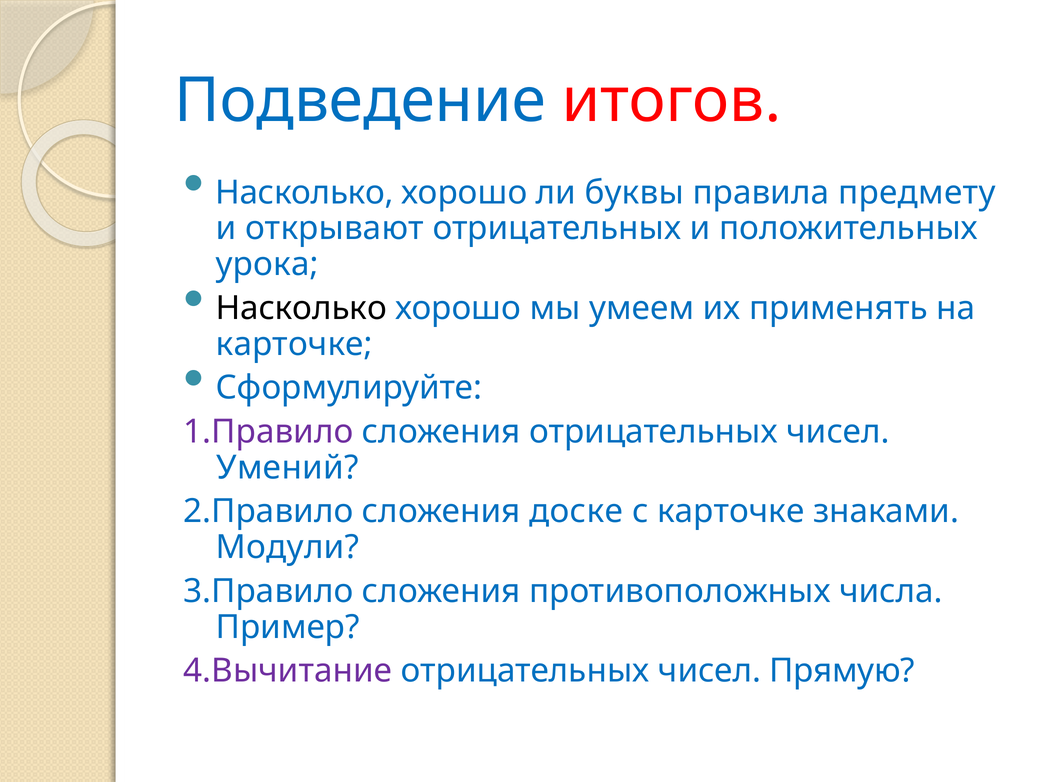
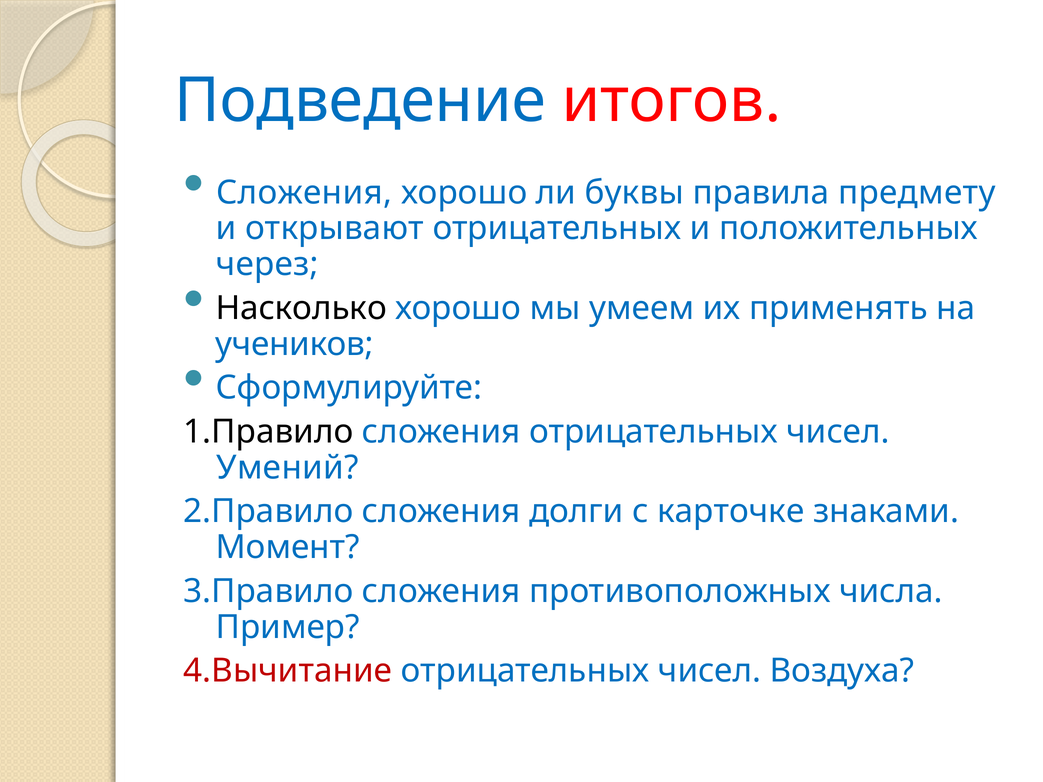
Насколько: Насколько -> Сложения (304, 193)
урока: урока -> через (267, 265)
карточке: карточке -> учеников (294, 344)
1.Правило colour: purple -> black (268, 432)
доске: доске -> долги (576, 512)
Модули: Модули -> Момент (288, 548)
4.Вычитание colour: purple -> red (288, 671)
Прямую: Прямую -> Воздуха (842, 671)
